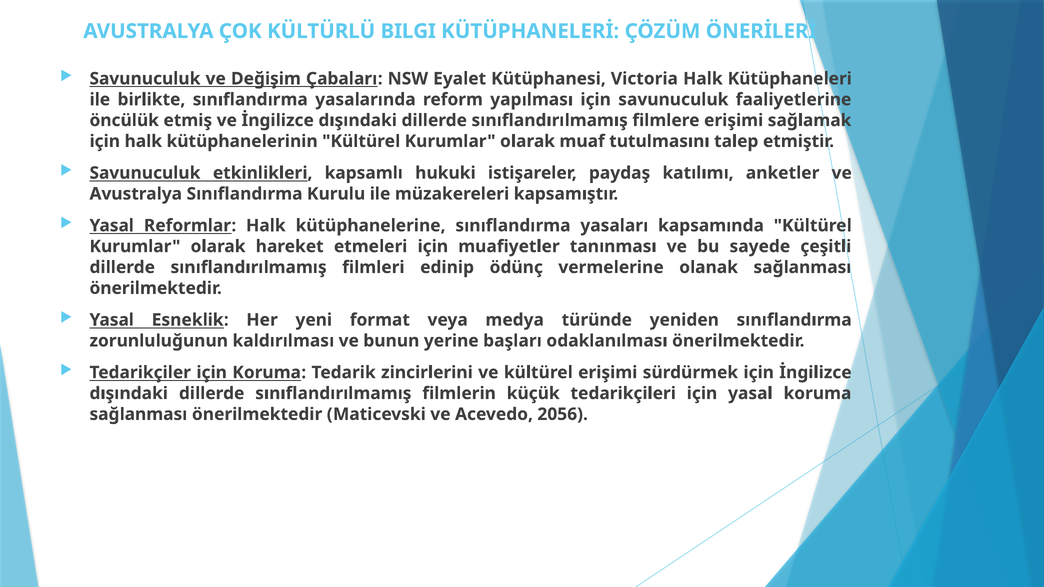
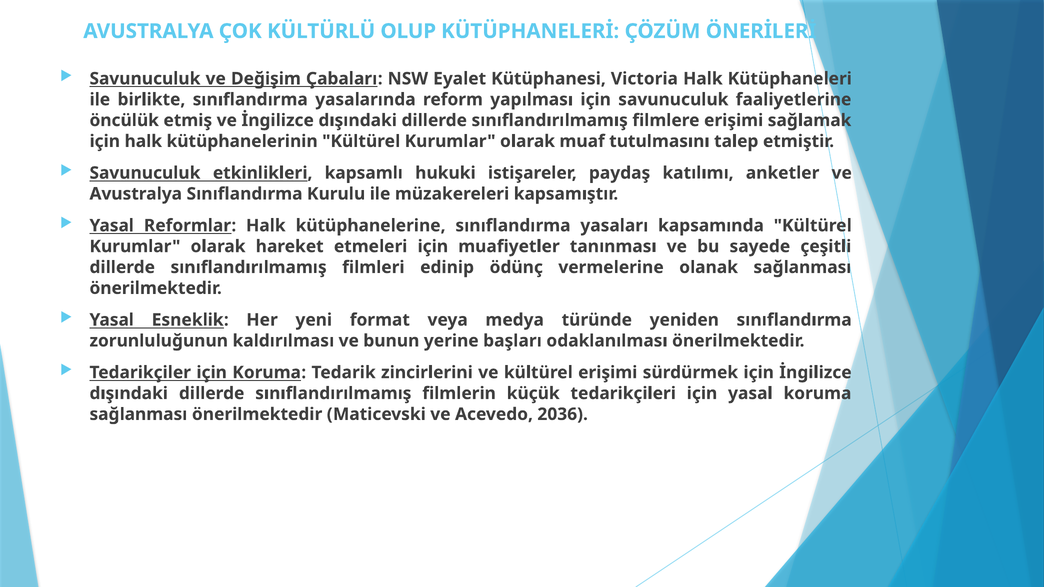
BILGI: BILGI -> OLUP (408, 31)
2056: 2056 -> 2036 (563, 414)
